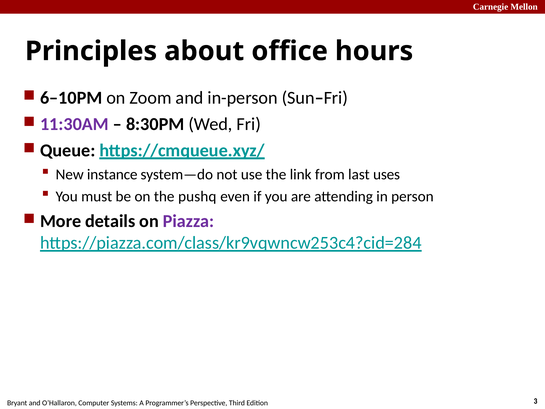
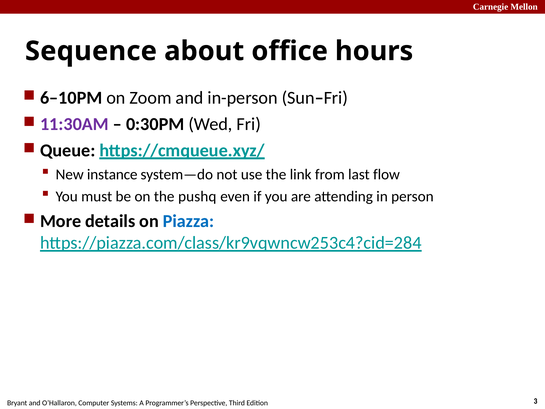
Principles: Principles -> Sequence (91, 51)
8:30PM: 8:30PM -> 0:30PM (155, 124)
uses: uses -> flow (387, 174)
Piazza colour: purple -> blue (189, 221)
